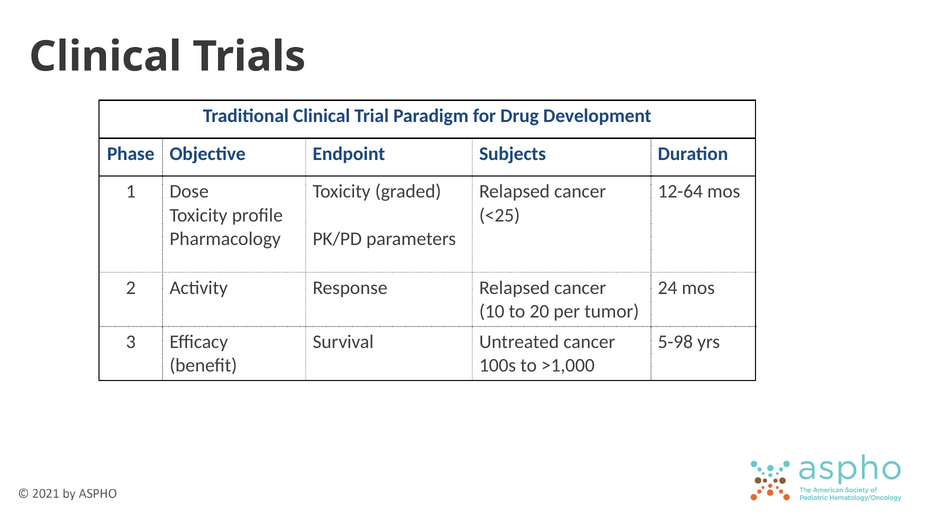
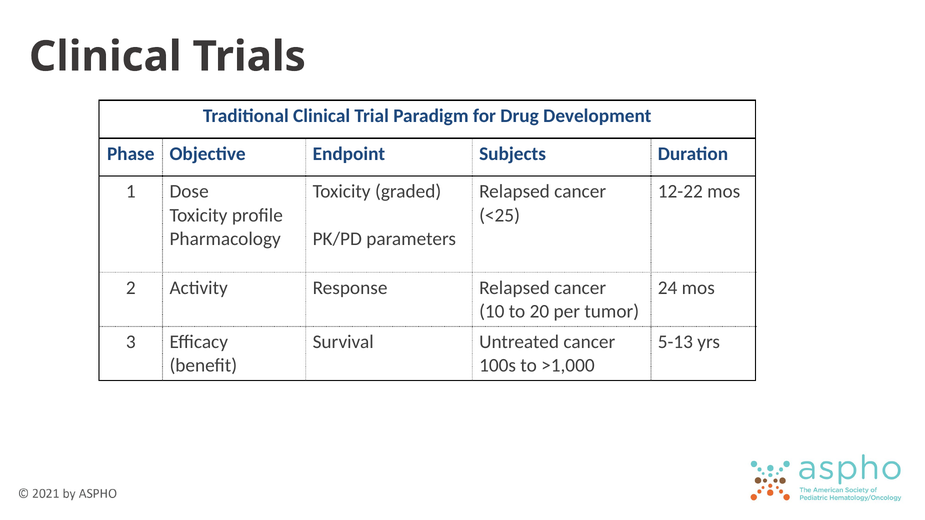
12-64: 12-64 -> 12-22 (680, 192)
5-98: 5-98 -> 5-13 (675, 342)
